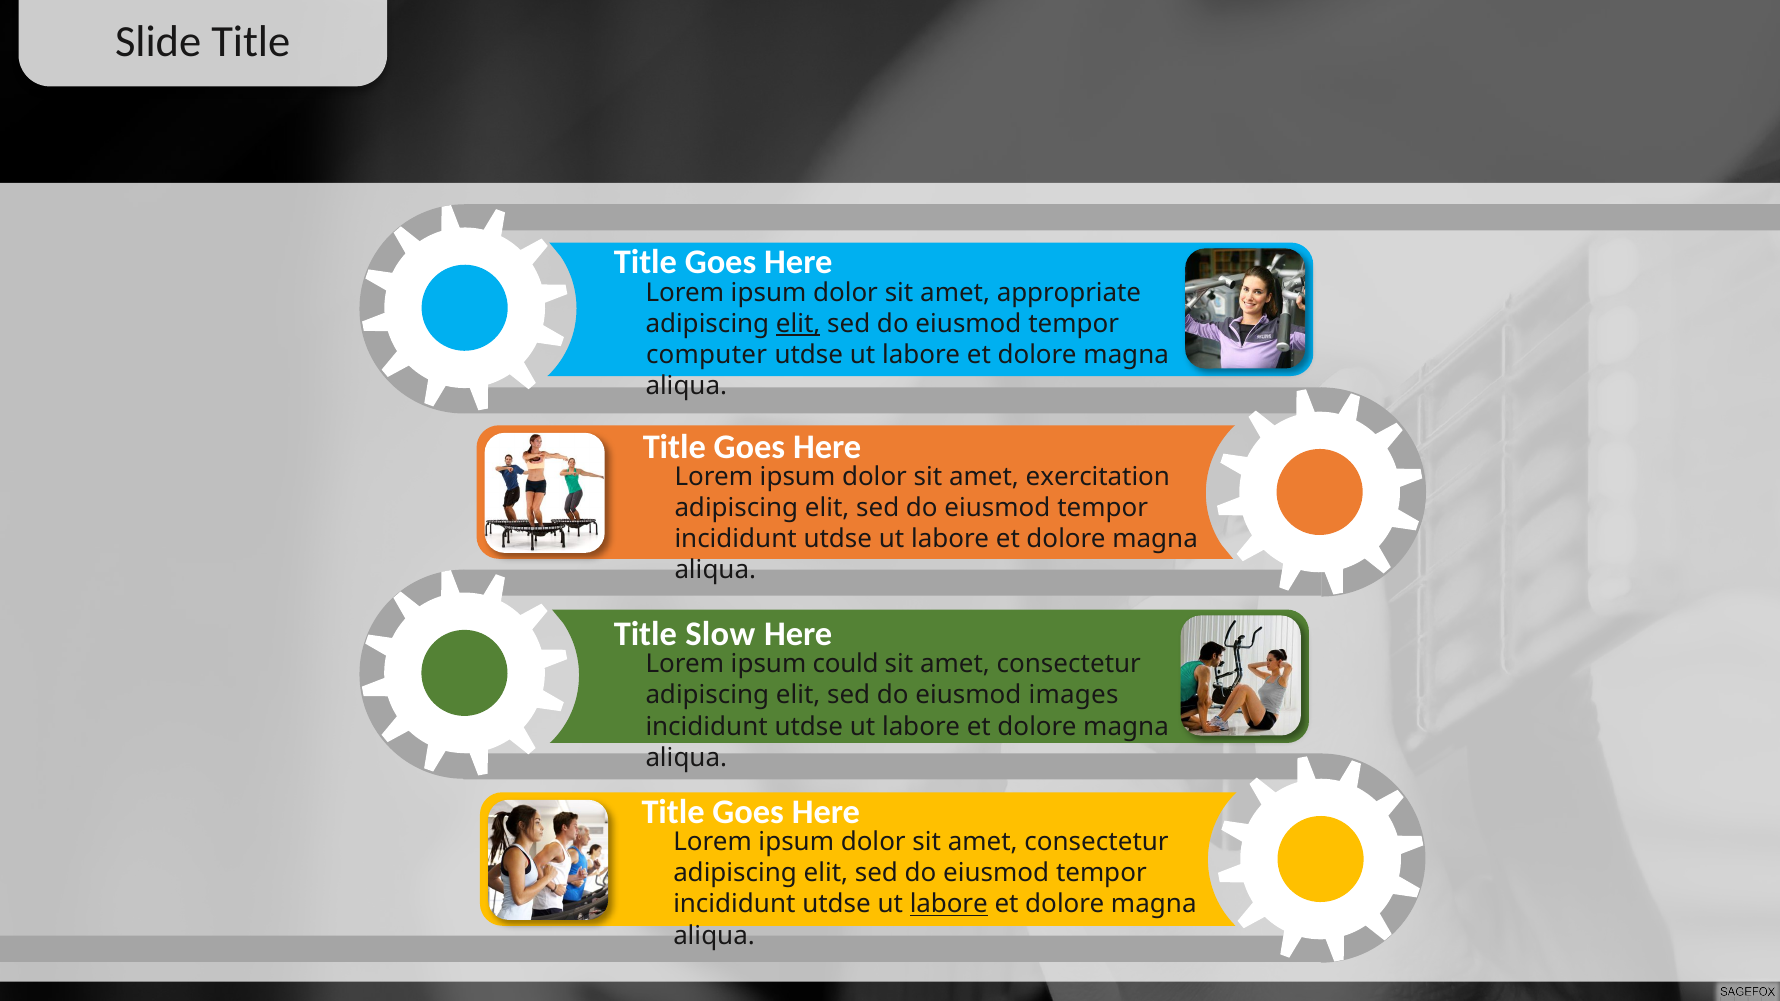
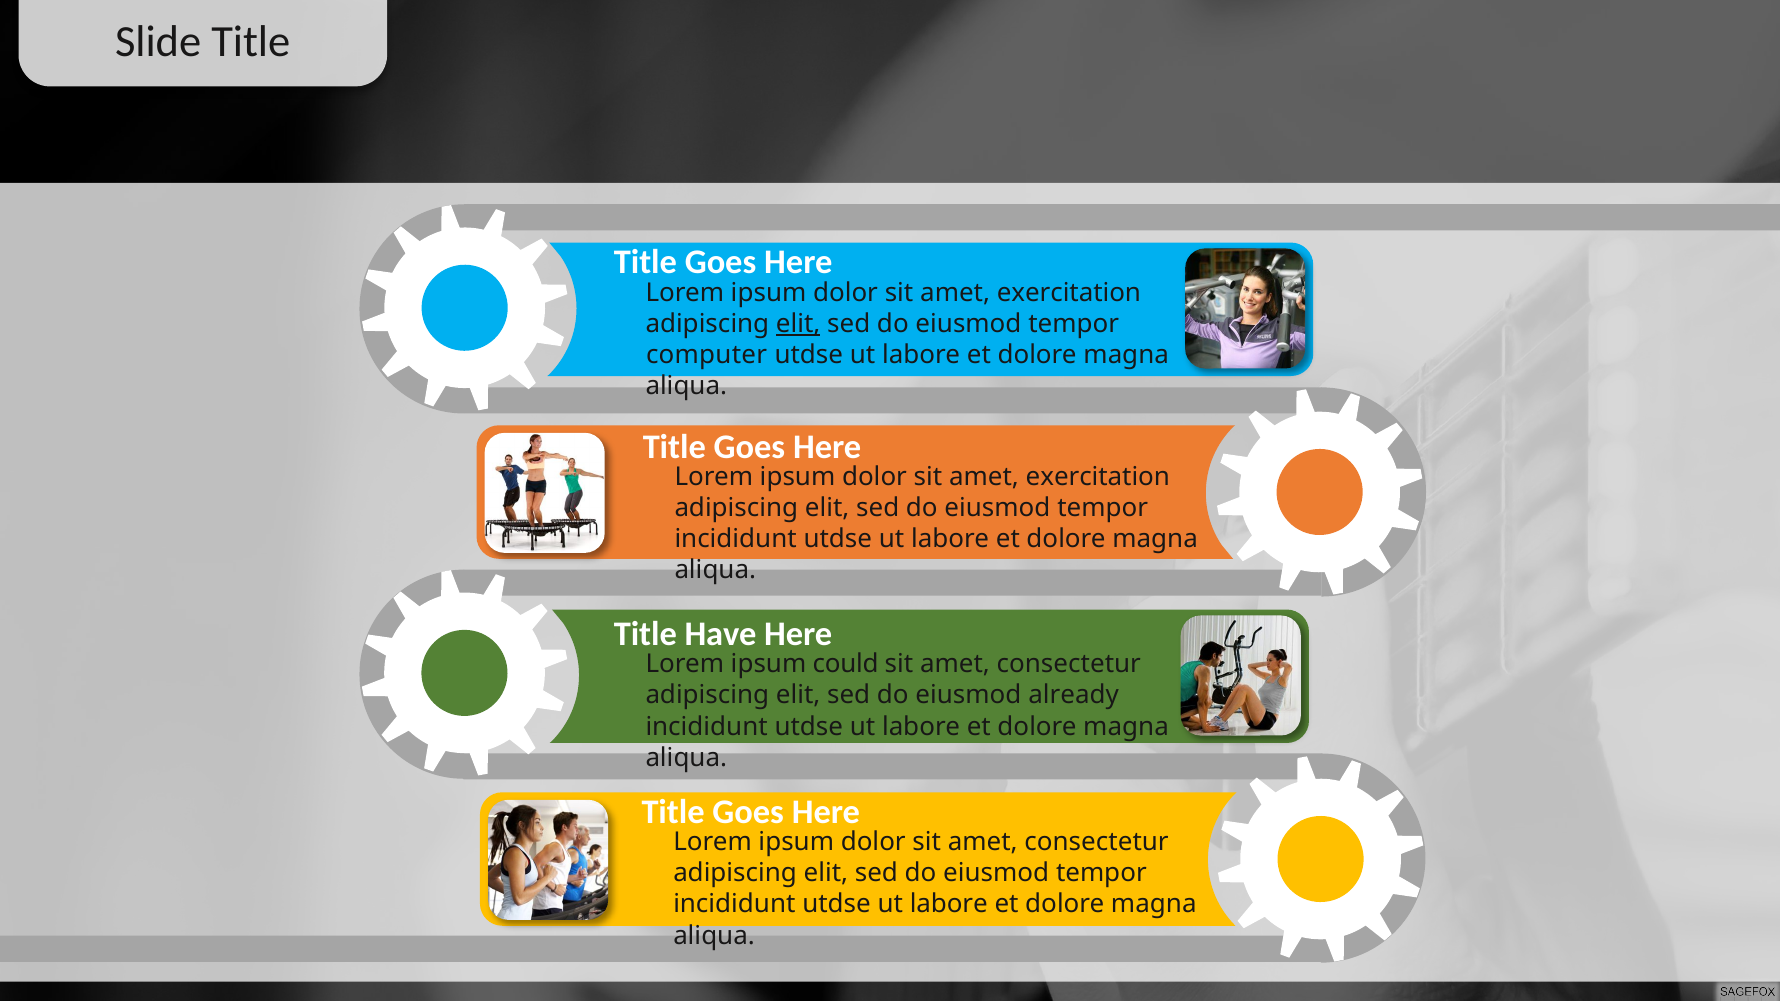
appropriate: appropriate -> exercitation (1069, 293)
Slow: Slow -> Have (721, 634)
images: images -> already (1074, 696)
labore underline: present -> none (949, 905)
